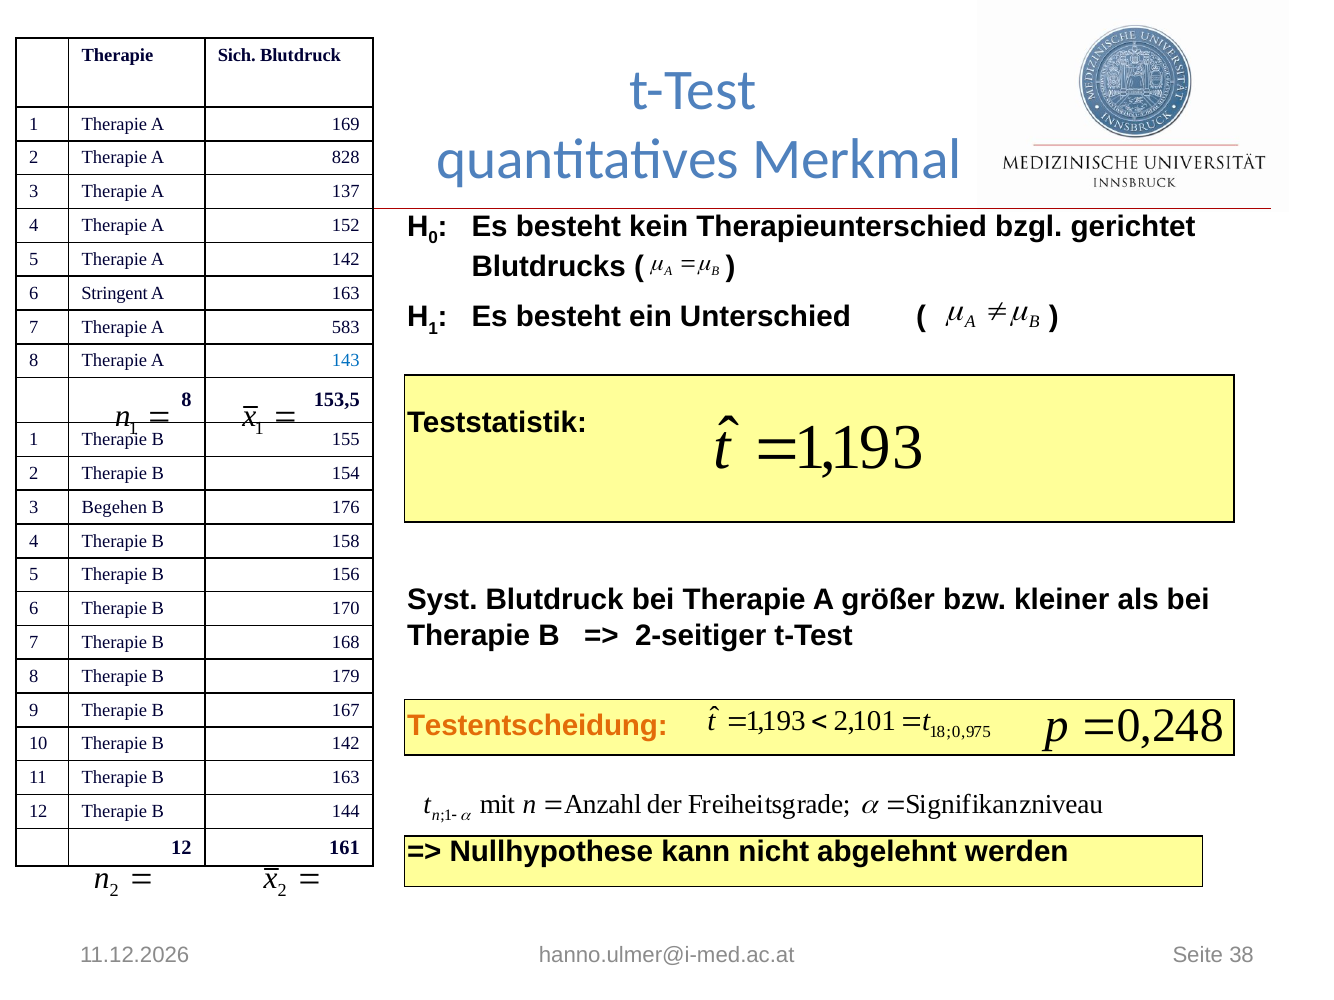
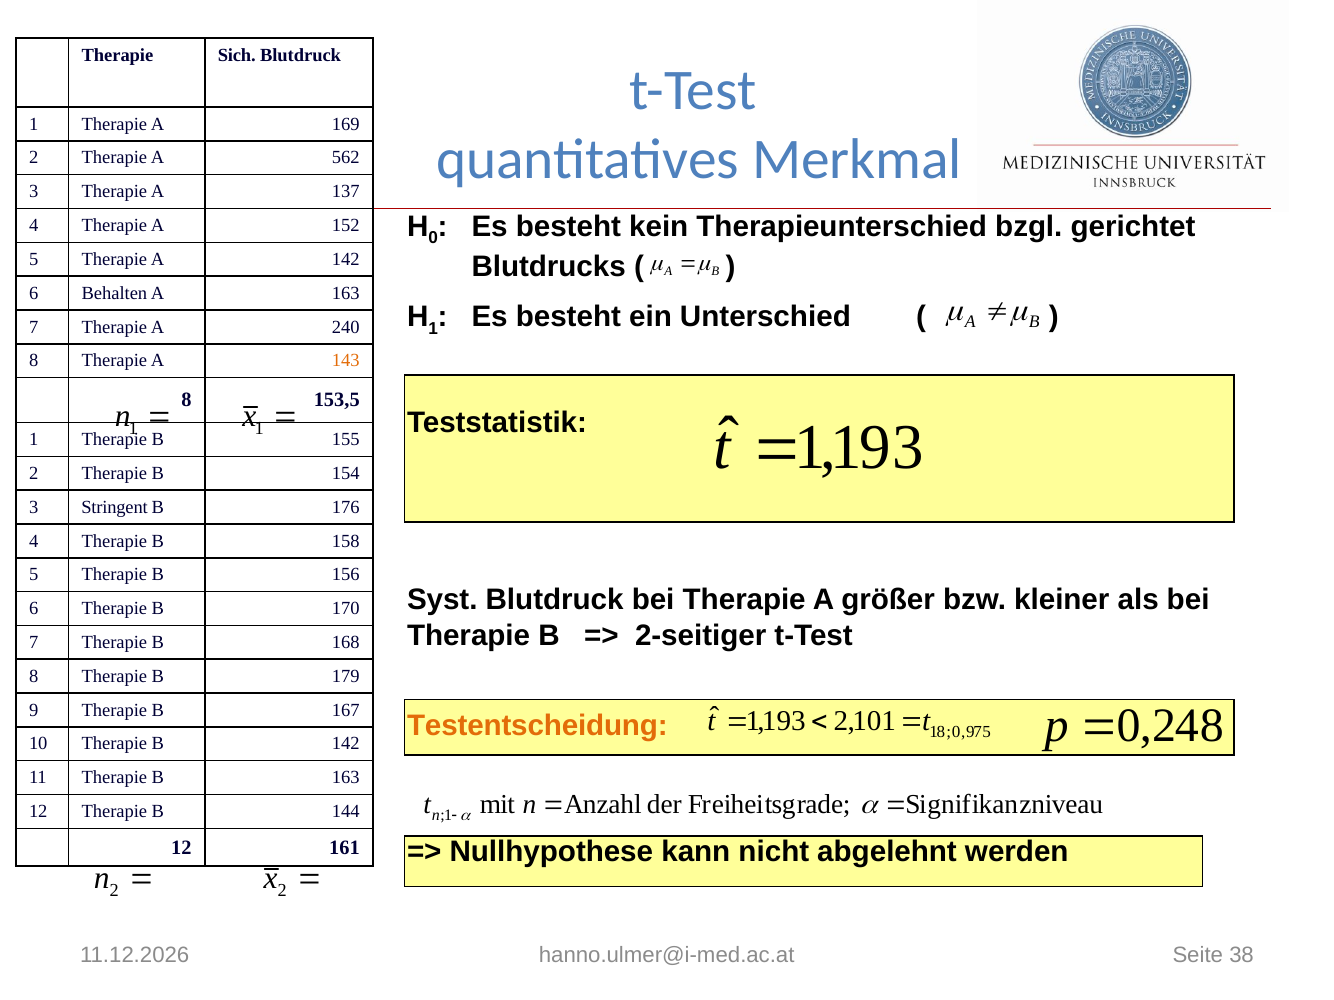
828: 828 -> 562 (346, 158)
Stringent: Stringent -> Behalten (114, 293)
583: 583 -> 240 (346, 327)
143 colour: blue -> orange (346, 361)
Begehen: Begehen -> Stringent (115, 507)
